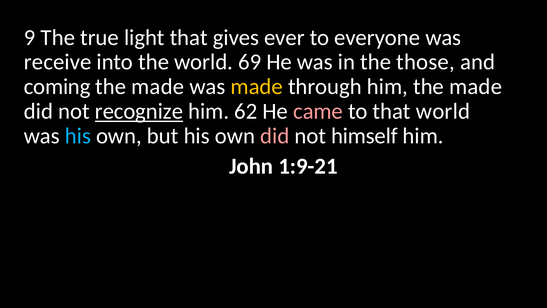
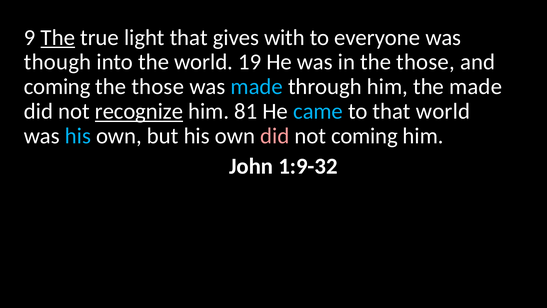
The underline: none -> present (58, 37)
ever: ever -> with (284, 37)
receive: receive -> though (58, 62)
69: 69 -> 19 (250, 62)
made: made -> those (158, 87)
made colour: yellow -> light blue (257, 87)
62: 62 -> 81 (246, 111)
came colour: pink -> light blue (318, 111)
not himself: himself -> coming (364, 136)
1:9-21: 1:9-21 -> 1:9-32 (308, 166)
